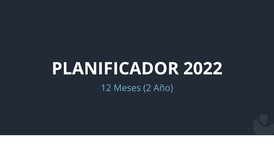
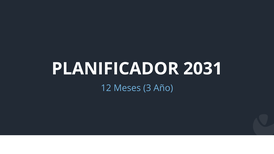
2022: 2022 -> 2031 (203, 69)
2: 2 -> 3 (147, 88)
